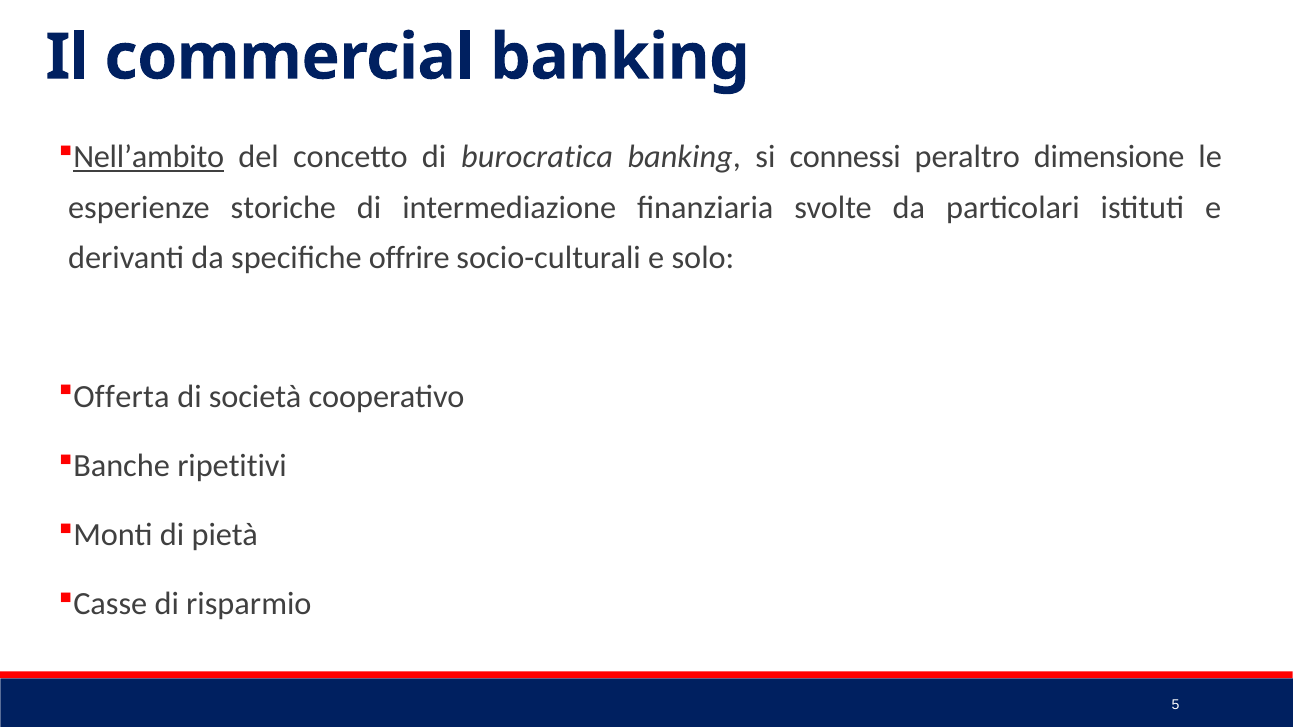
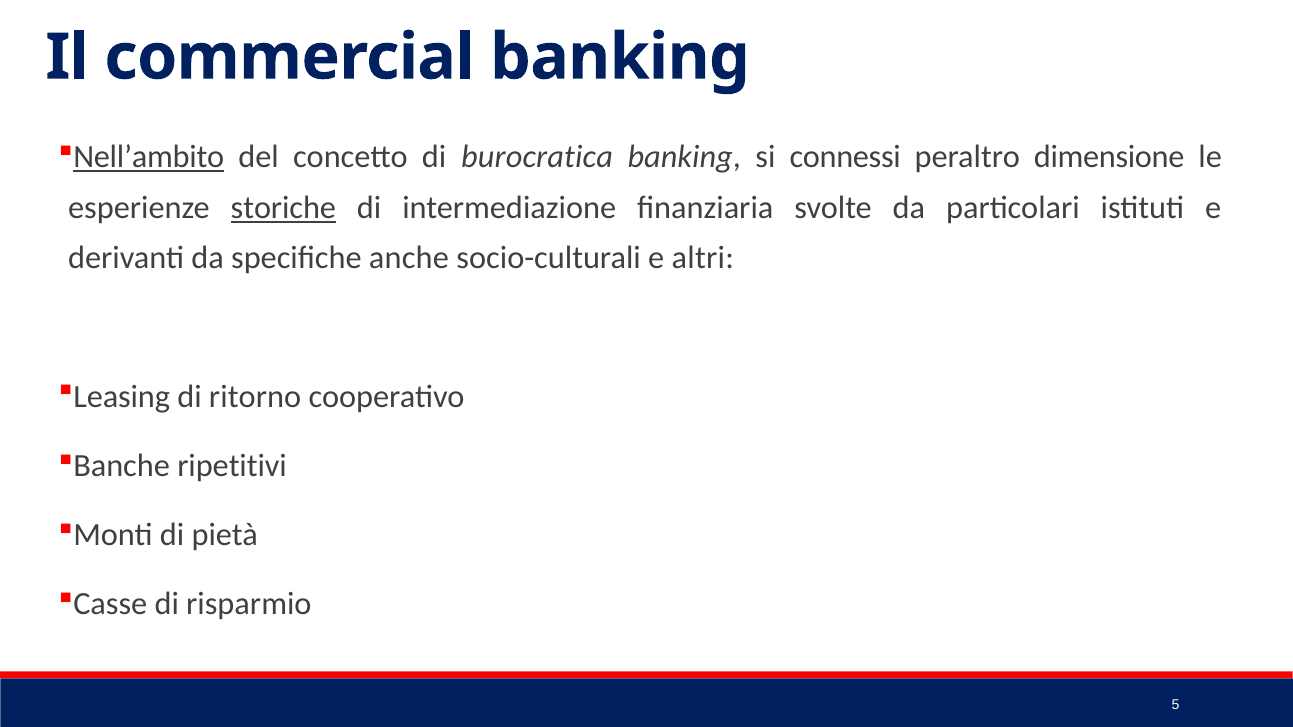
storiche underline: none -> present (283, 208)
offrire: offrire -> anche (409, 258)
solo: solo -> altri (703, 258)
Offerta: Offerta -> Leasing (122, 397)
società: società -> ritorno (255, 397)
